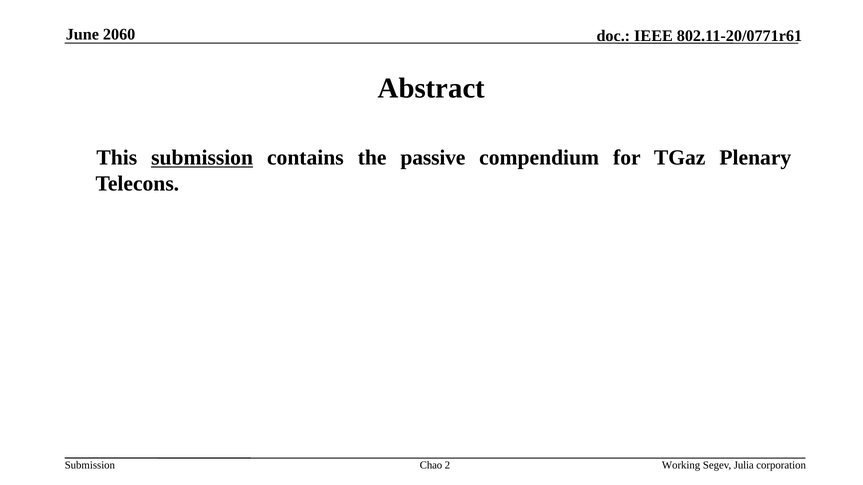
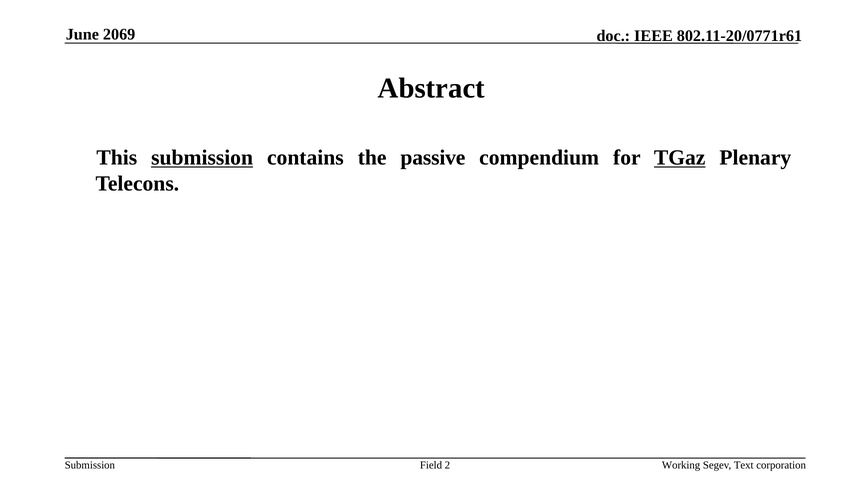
2060: 2060 -> 2069 (119, 34)
TGaz underline: none -> present (680, 158)
Chao: Chao -> Field (431, 466)
Julia: Julia -> Text (744, 466)
